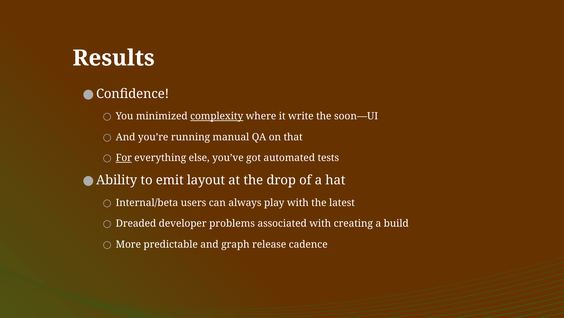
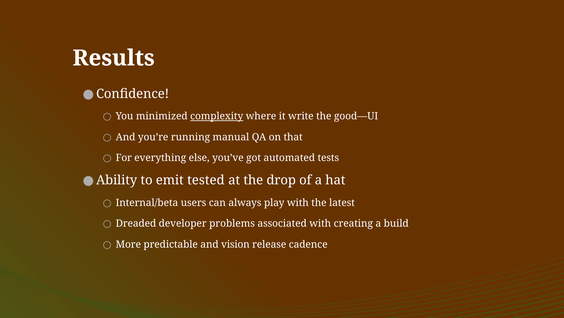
soon—UI: soon—UI -> good—UI (356, 116)
For underline: present -> none (124, 158)
layout: layout -> tested (206, 180)
graph: graph -> vision (235, 244)
